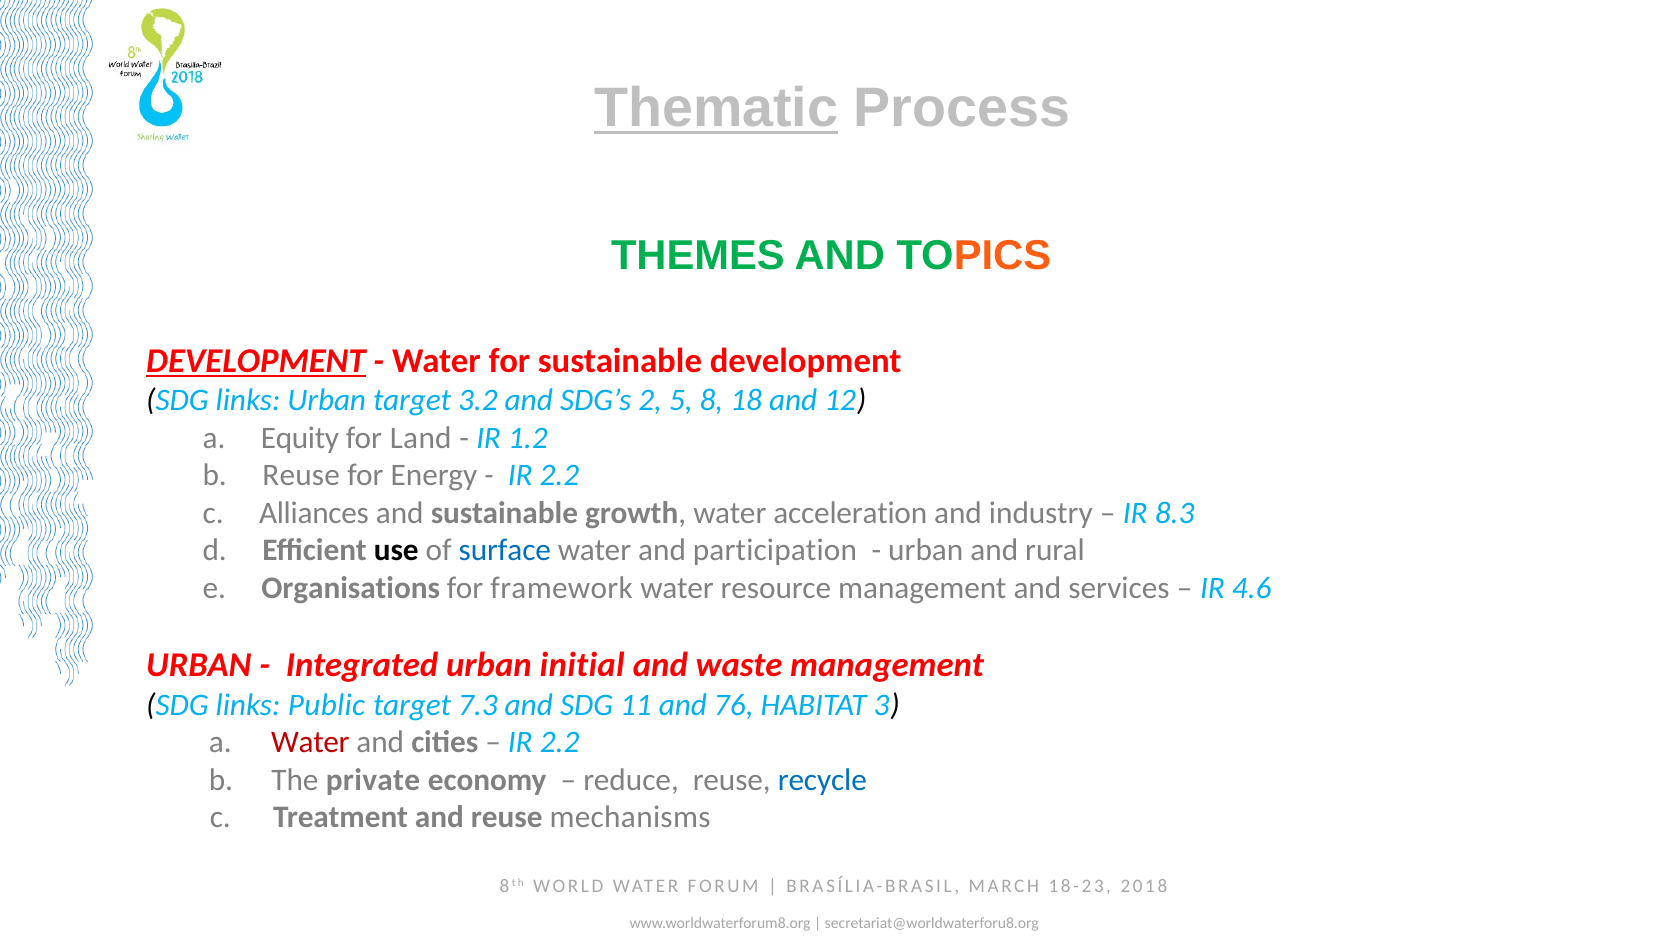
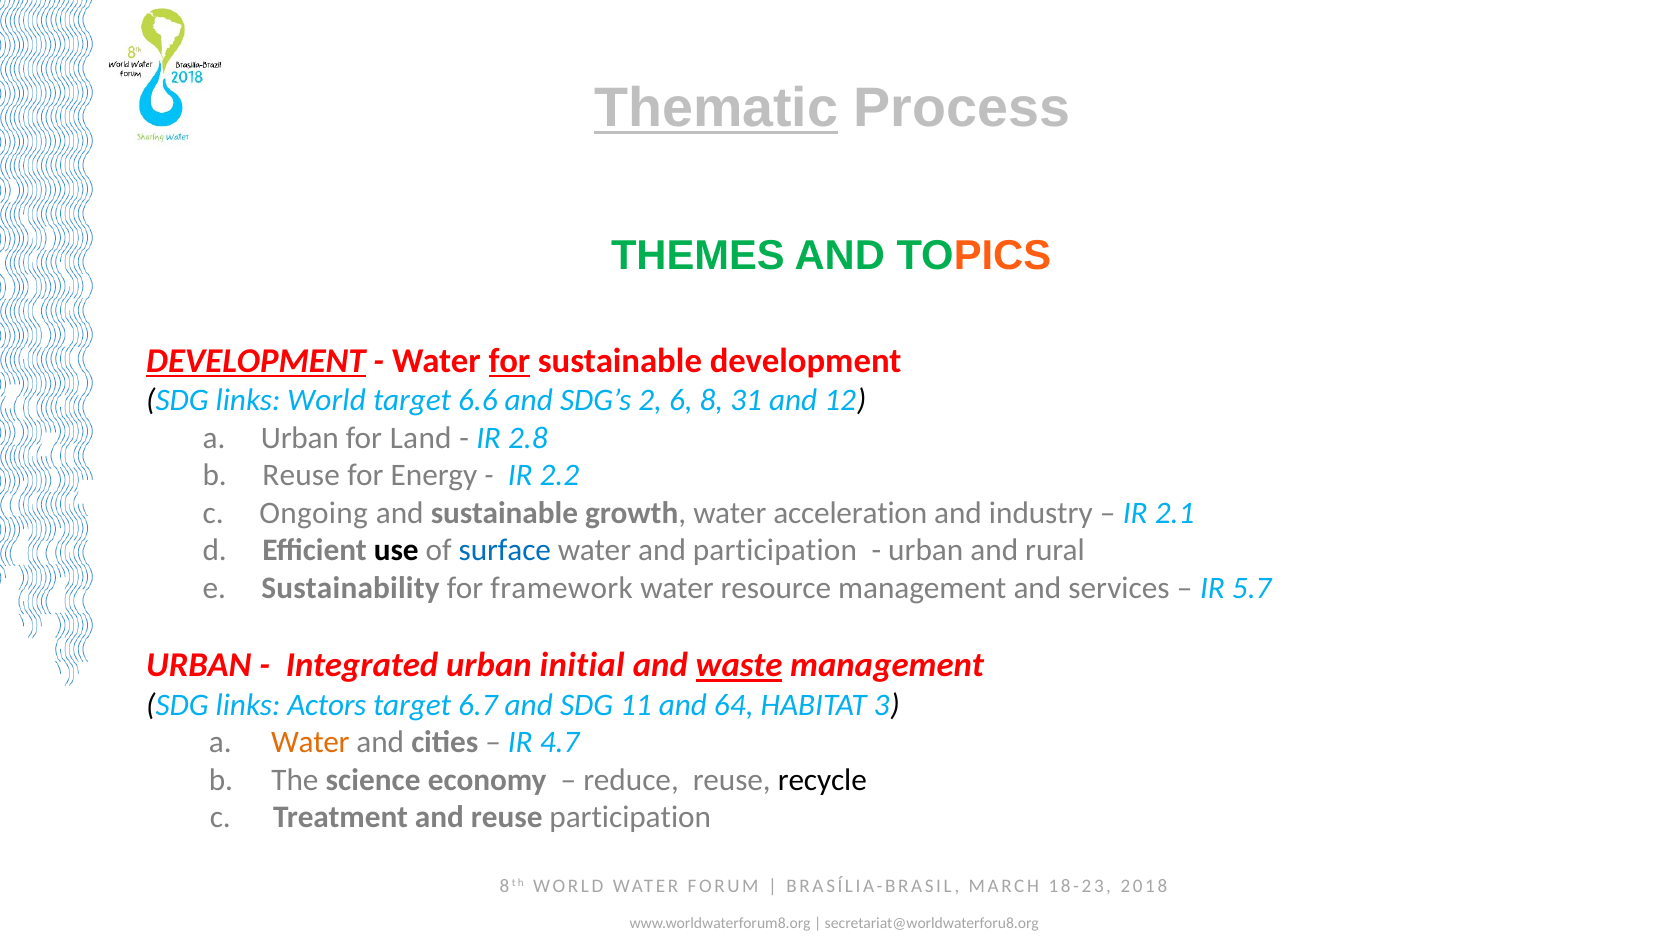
for underline: none -> present (509, 361)
links Urban: Urban -> World (327, 401)
3.2: 3.2 -> 6.6 (478, 401)
5: 5 -> 6 (681, 401)
18: 18 -> 31 (746, 401)
a Equity: Equity -> Urban (300, 438)
1.2: 1.2 -> 2.8 (528, 438)
Alliances: Alliances -> Ongoing (314, 513)
8.3: 8.3 -> 2.1 (1175, 513)
Organisations: Organisations -> Sustainability (350, 588)
4.6: 4.6 -> 5.7 (1252, 588)
waste underline: none -> present (739, 666)
Public: Public -> Actors (327, 705)
7.3: 7.3 -> 6.7 (478, 705)
76: 76 -> 64 (734, 705)
Water colour: red -> orange (310, 743)
2.2: 2.2 -> 4.7 (560, 743)
private: private -> science (373, 780)
recycle colour: blue -> black (822, 780)
reuse mechanisms: mechanisms -> participation (630, 818)
